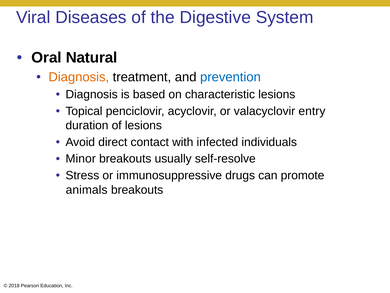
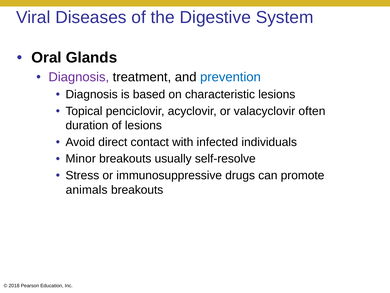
Natural: Natural -> Glands (92, 58)
Diagnosis colour: orange -> purple (79, 77)
entry: entry -> often (312, 111)
